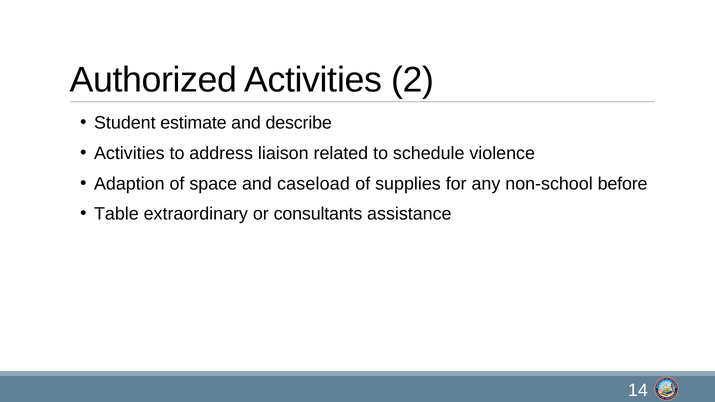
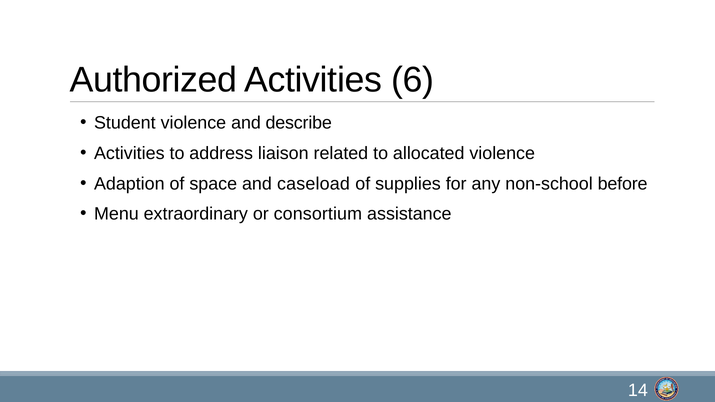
2: 2 -> 6 (413, 80)
Student estimate: estimate -> violence (193, 123)
schedule: schedule -> allocated (429, 153)
Table: Table -> Menu (116, 214)
consultants: consultants -> consortium (318, 214)
